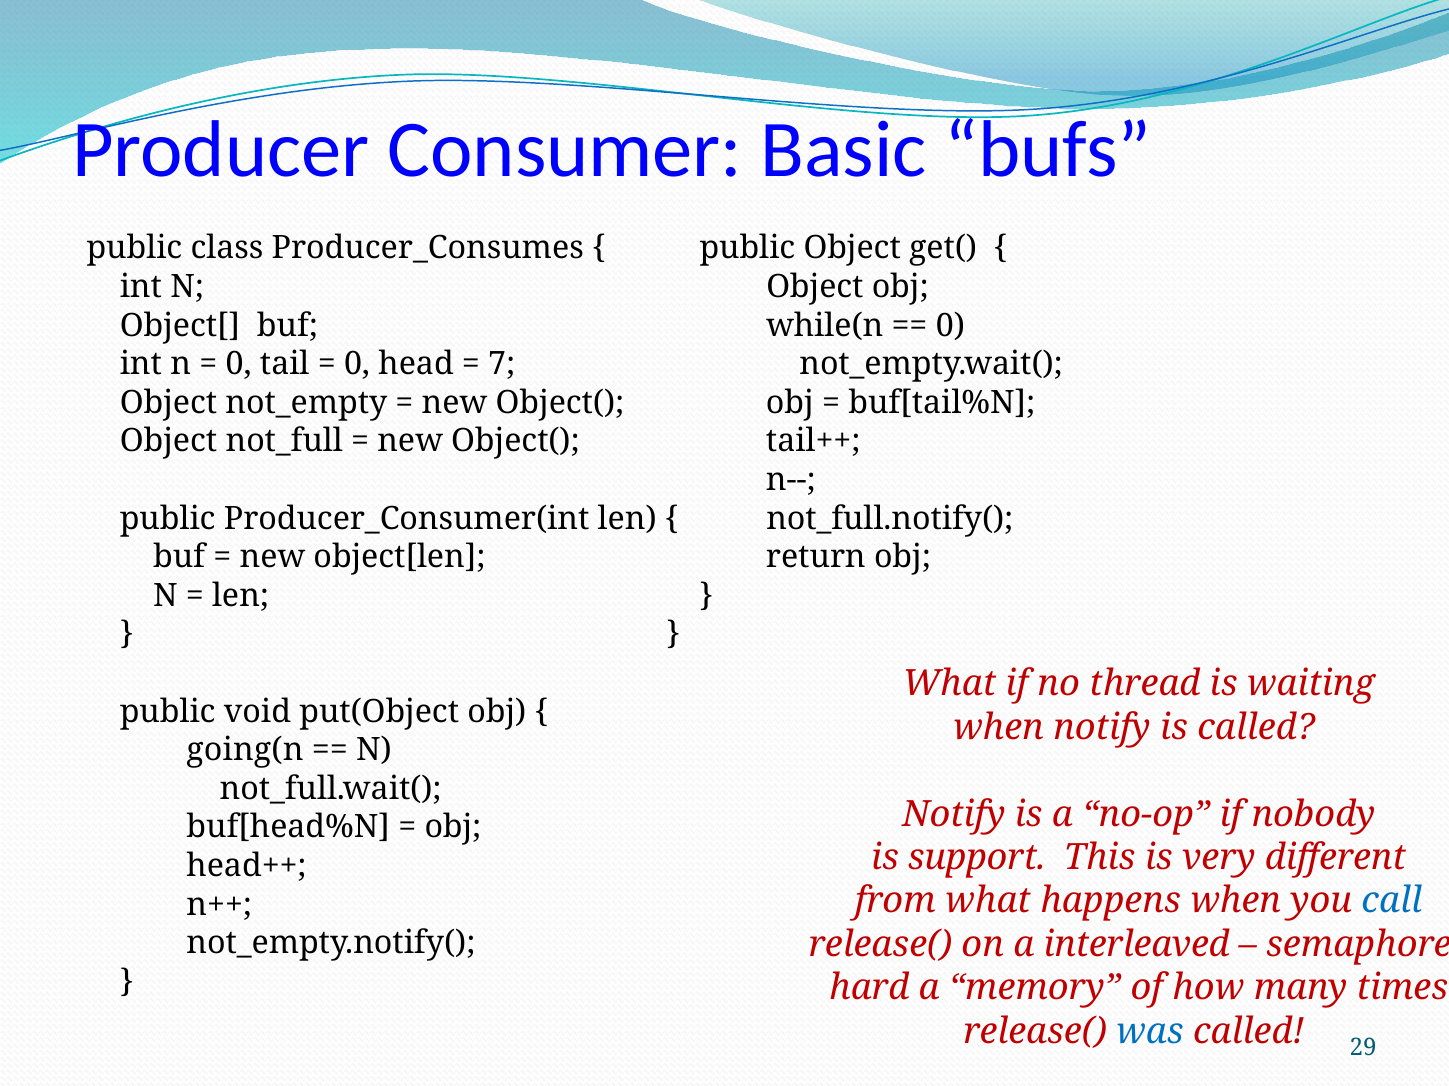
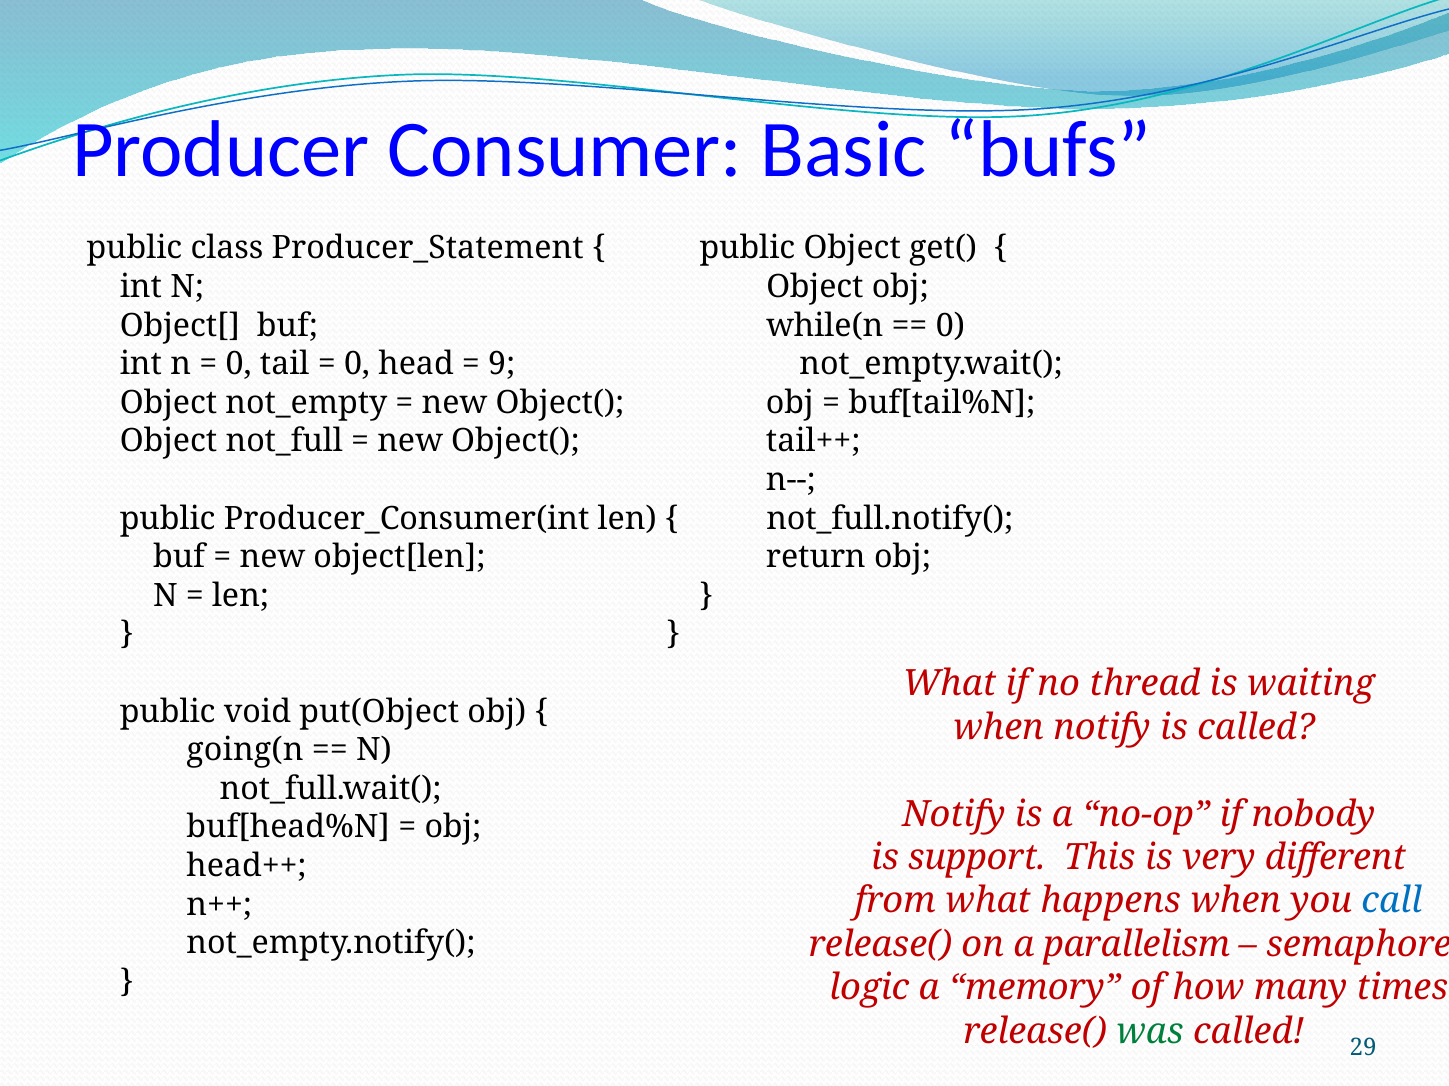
Producer_Consumes: Producer_Consumes -> Producer_Statement (428, 249)
7: 7 -> 9 (502, 364)
interleaved: interleaved -> parallelism (1137, 945)
hard: hard -> logic (869, 989)
was colour: blue -> green (1150, 1032)
